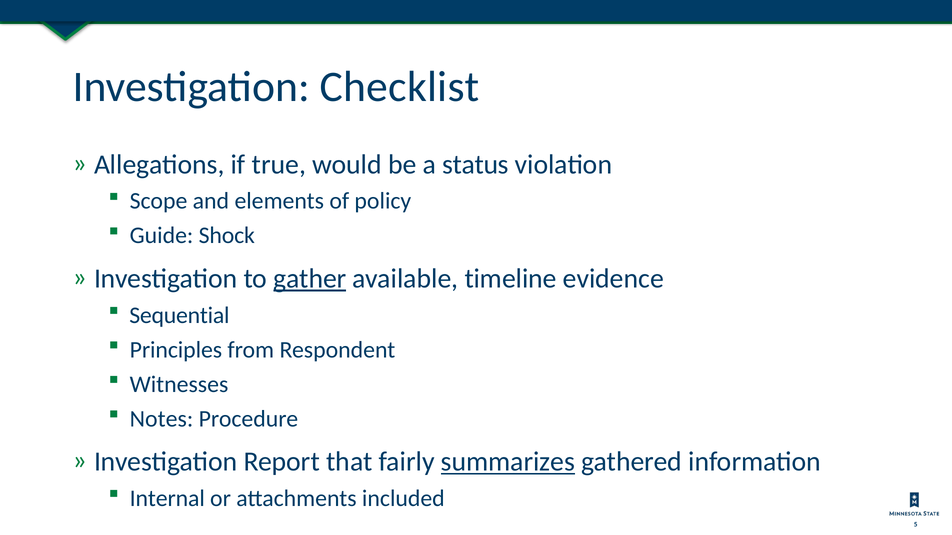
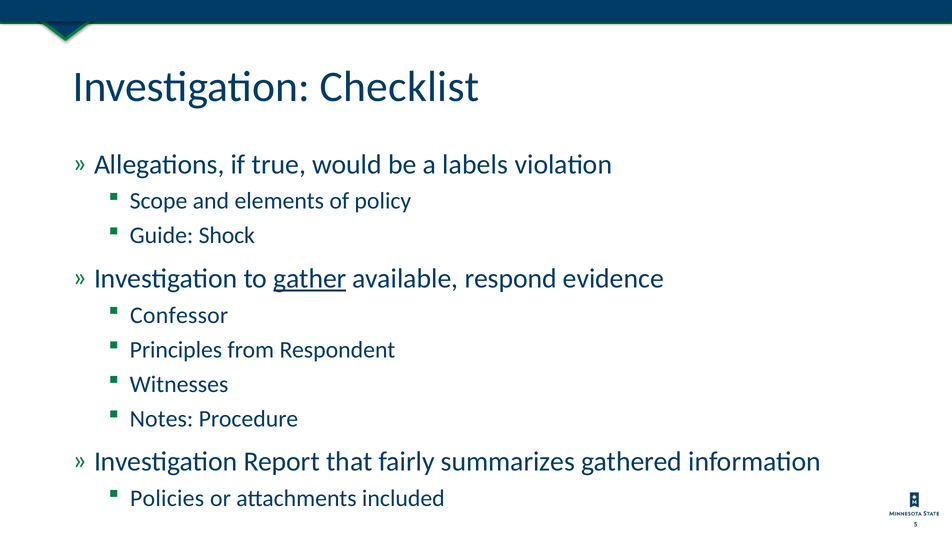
status: status -> labels (475, 165)
timeline: timeline -> respond (511, 279)
Sequential: Sequential -> Confessor (179, 315)
summarizes underline: present -> none (508, 462)
Internal: Internal -> Policies (167, 499)
